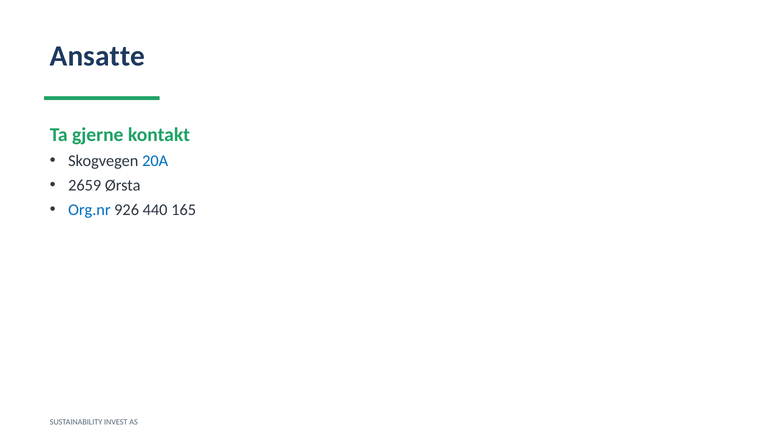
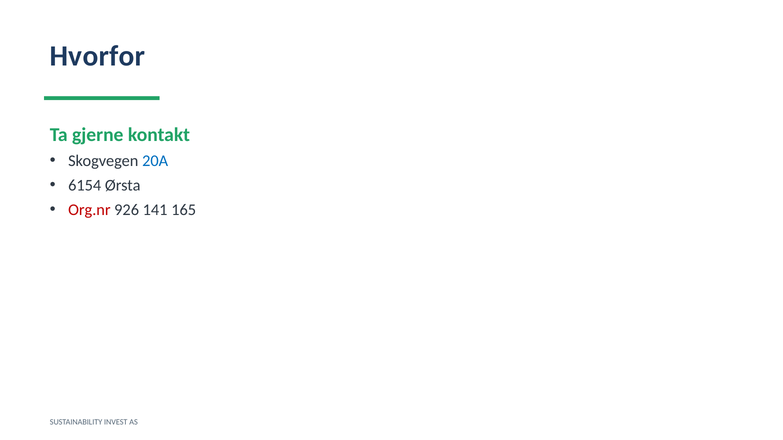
Ansatte: Ansatte -> Hvorfor (97, 56)
2659: 2659 -> 6154 (85, 185)
Org.nr colour: blue -> red (89, 210)
440: 440 -> 141 (155, 210)
